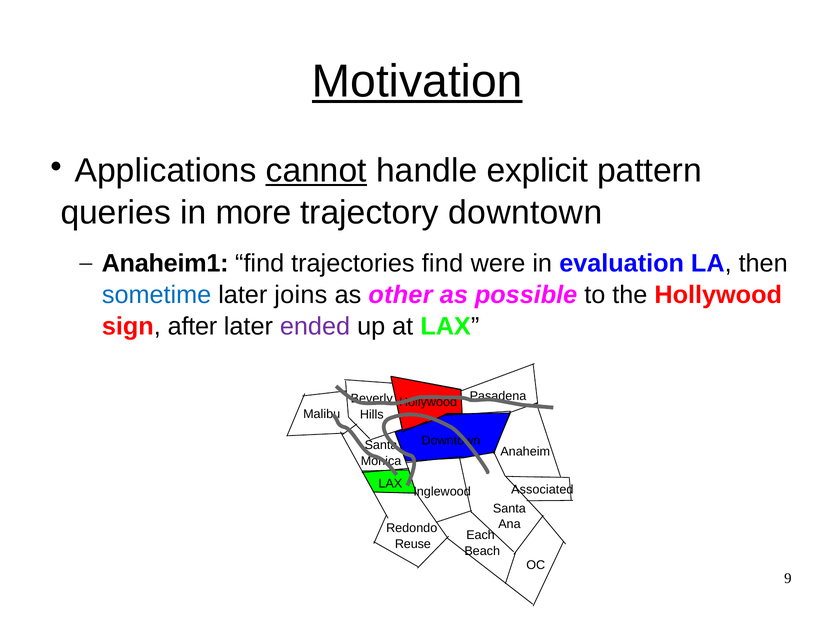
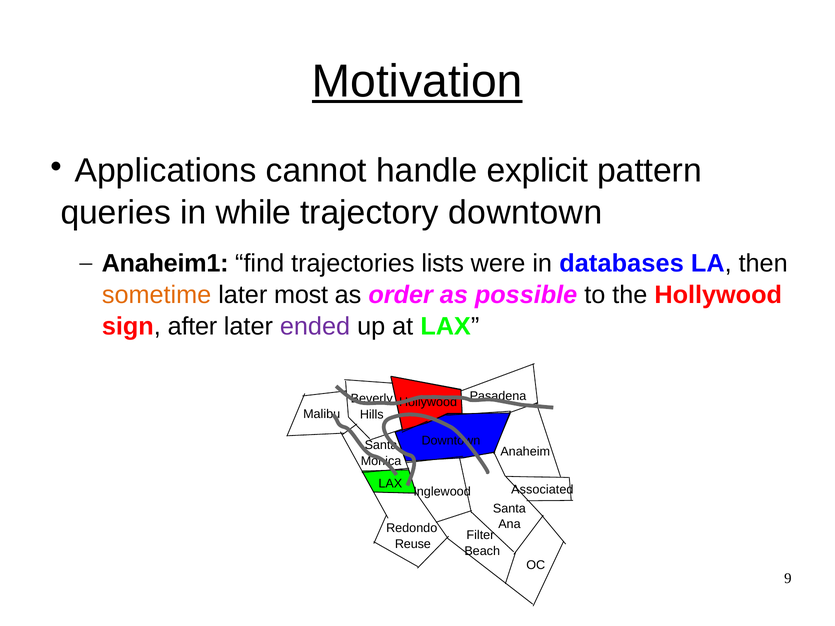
cannot underline: present -> none (316, 171)
more: more -> while (254, 213)
trajectories find: find -> lists (443, 264)
evaluation: evaluation -> databases (622, 264)
sometime colour: blue -> orange (157, 295)
joins: joins -> most (301, 295)
other: other -> order (401, 295)
Each: Each -> Filter (480, 535)
